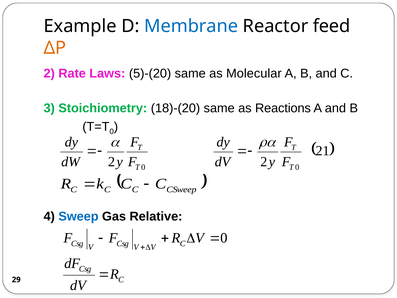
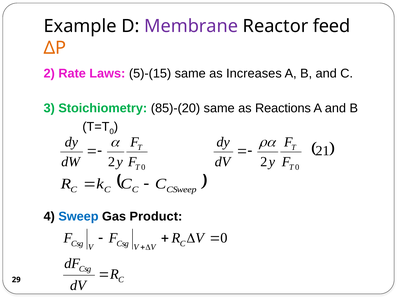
Membrane colour: blue -> purple (191, 26)
5)-(20: 5)-(20 -> 5)-(15 (150, 73)
Molecular: Molecular -> Increases (254, 73)
18)-(20: 18)-(20 -> 85)-(20 (175, 108)
Relative: Relative -> Product (156, 216)
